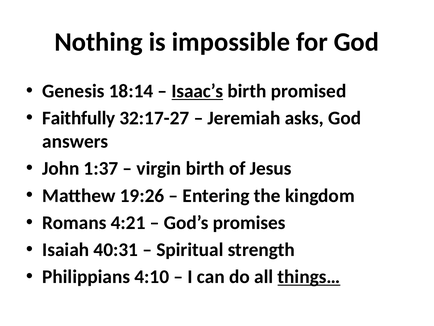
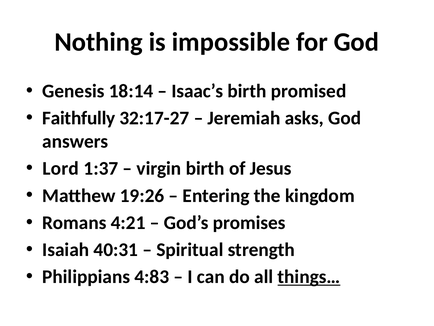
Isaac’s underline: present -> none (197, 91)
John: John -> Lord (61, 168)
4:10: 4:10 -> 4:83 (152, 276)
